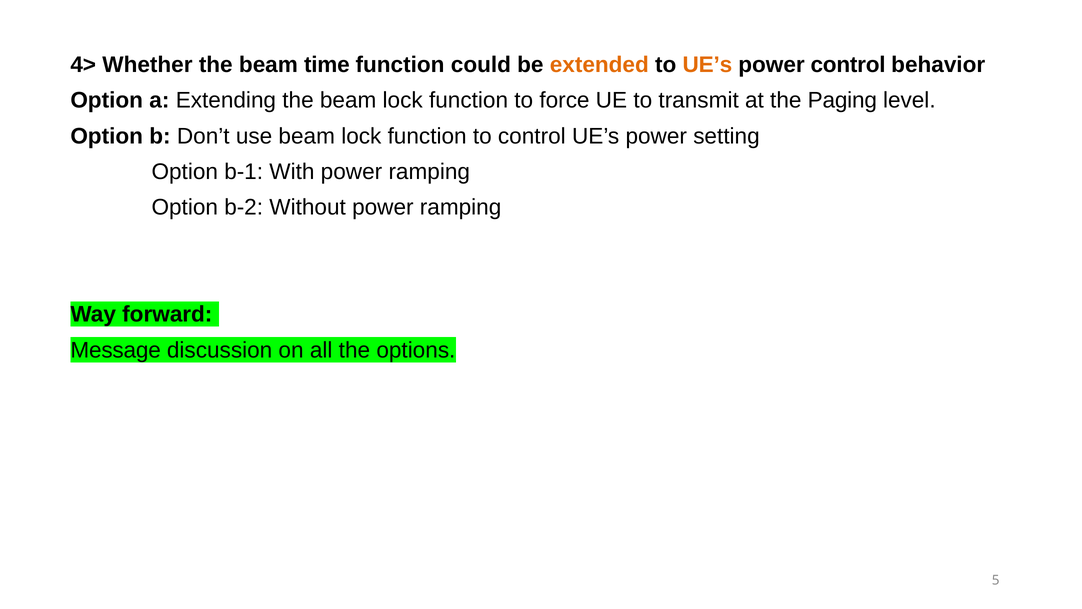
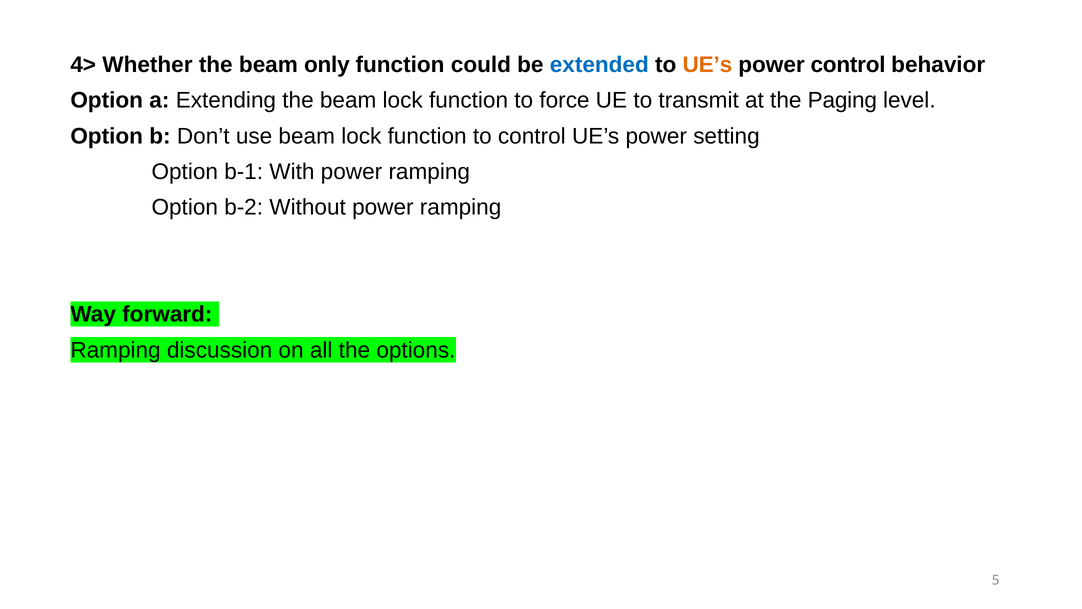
time: time -> only (327, 65)
extended colour: orange -> blue (599, 65)
Message: Message -> Ramping (116, 350)
